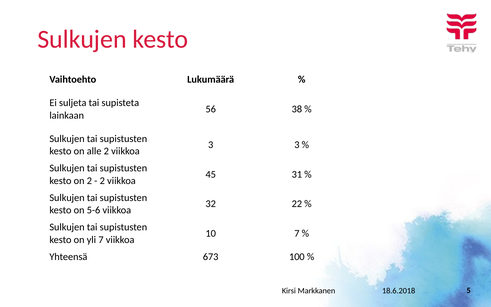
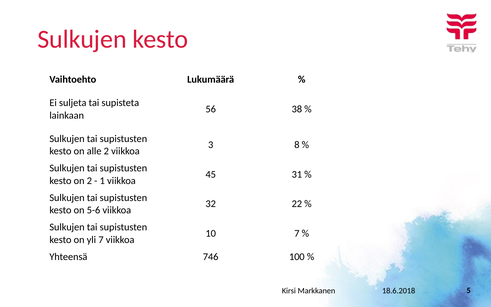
3 3: 3 -> 8 (297, 145)
2: 2 -> 1 (102, 181)
673: 673 -> 746 (211, 257)
